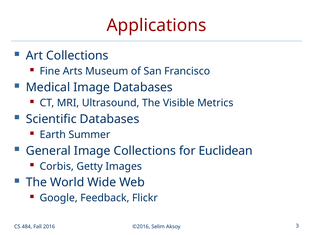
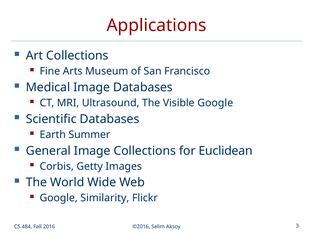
Visible Metrics: Metrics -> Google (215, 103)
Feedback: Feedback -> Similarity (105, 198)
